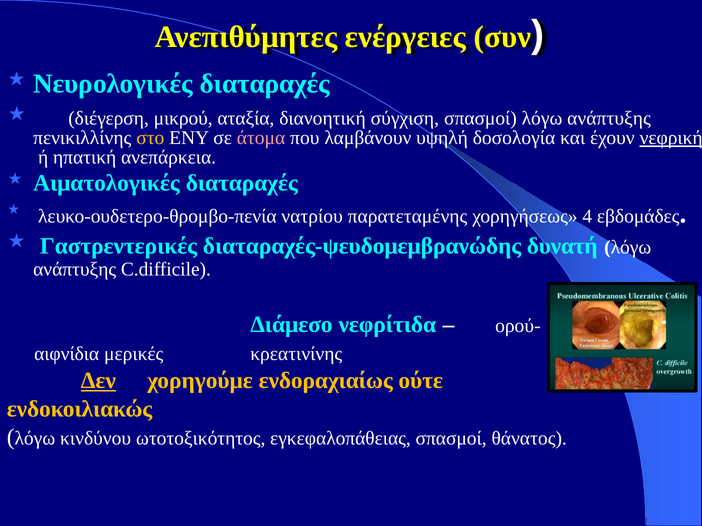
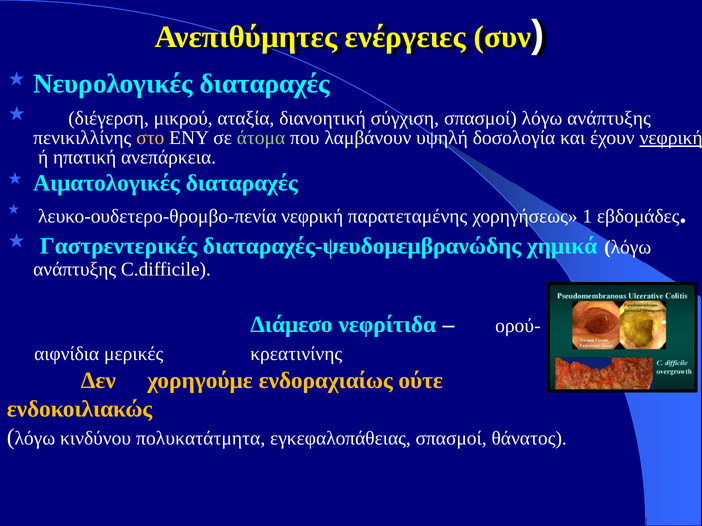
άτομα colour: pink -> light green (261, 138)
λευκο-ουδετερο-θρομβο-πενία νατρίου: νατρίου -> νεφρική (312, 216)
4: 4 -> 1 (587, 216)
δυνατή: δυνατή -> χημικά (562, 246)
Δεν underline: present -> none (98, 381)
ωτοτοξικότητος: ωτοτοξικότητος -> πολυκατάτμητα (201, 439)
